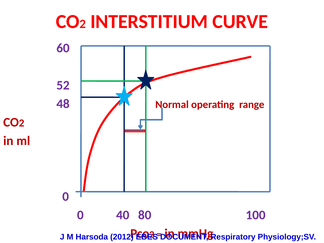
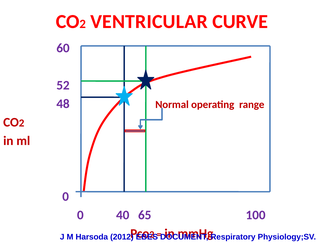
INTERSTITIUM: INTERSTITIUM -> VENTRICULAR (149, 22)
80: 80 -> 65 (145, 215)
